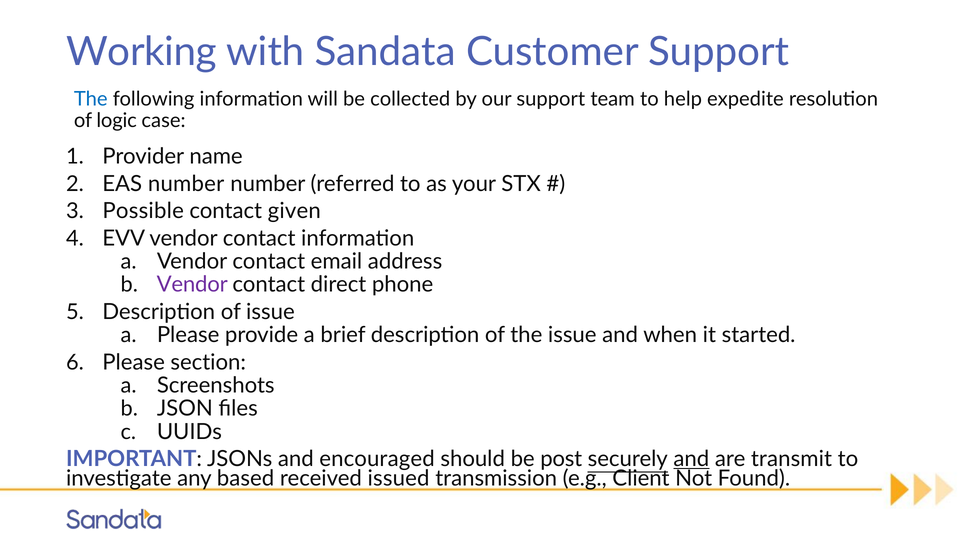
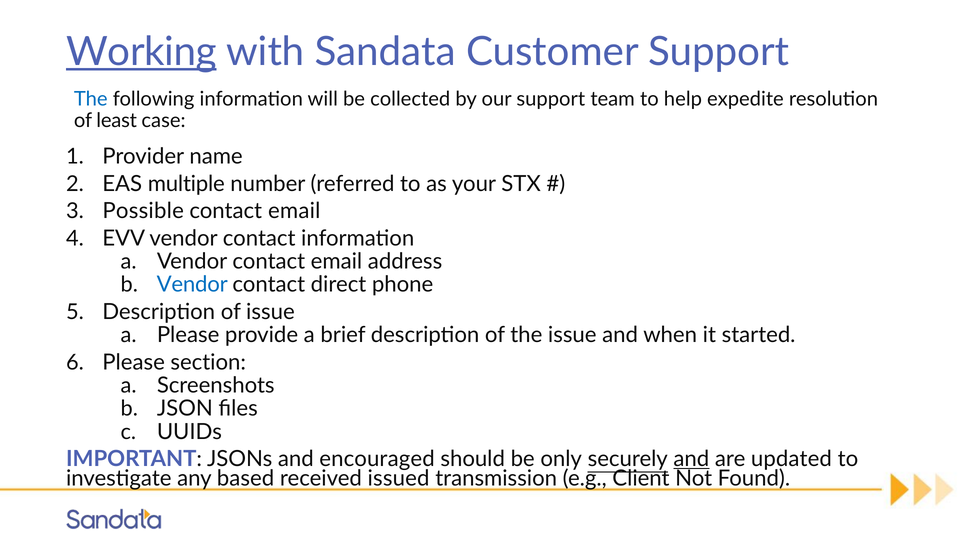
Working underline: none -> present (142, 52)
logic: logic -> least (117, 121)
EAS number: number -> multiple (186, 184)
given: given -> email (294, 211)
Vendor colour: purple -> blue (192, 285)
post: post -> only (561, 459)
transmit: transmit -> updated (791, 459)
